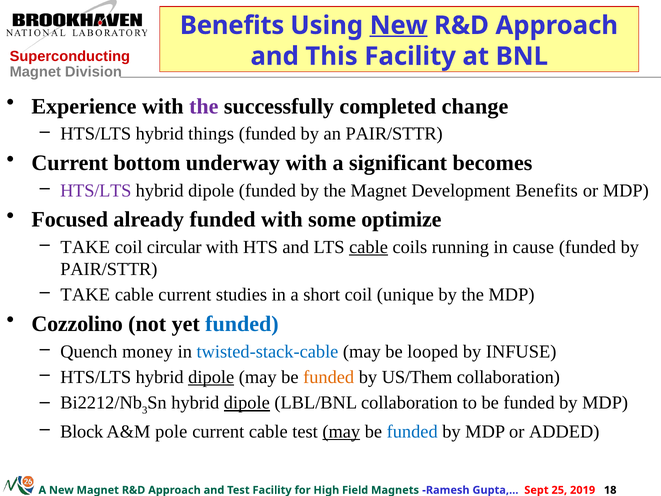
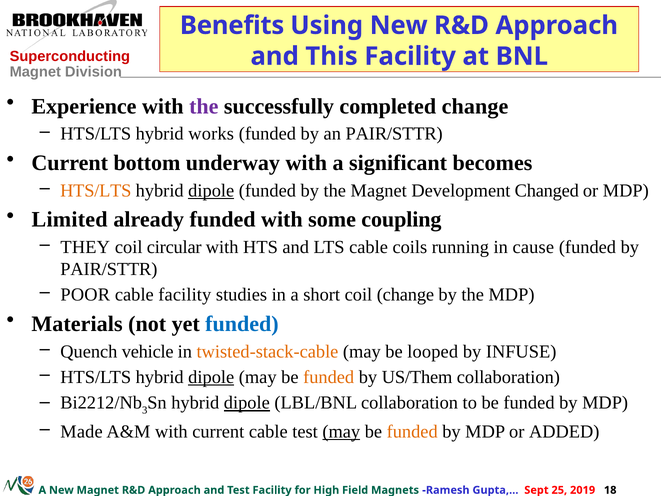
New underline: present -> none (399, 25)
things: things -> works (211, 134)
HTS/LTS colour: purple -> orange (96, 190)
dipole underline: none -> present (211, 190)
Development Benefits: Benefits -> Changed (547, 190)
Focused: Focused -> Limited (70, 219)
optimize: optimize -> coupling (401, 219)
TAKE: TAKE -> THEY (85, 247)
cable underline: present -> none (369, 247)
TAKE: TAKE -> POOR (85, 295)
cable current: current -> facility (185, 295)
coil unique: unique -> change (405, 295)
Cozzolino: Cozzolino -> Materials (77, 324)
money: money -> vehicle (148, 351)
twisted-stack-cable colour: blue -> orange (267, 351)
Block: Block -> Made (82, 431)
A&M pole: pole -> with (171, 431)
funded colour: blue -> orange (412, 431)
